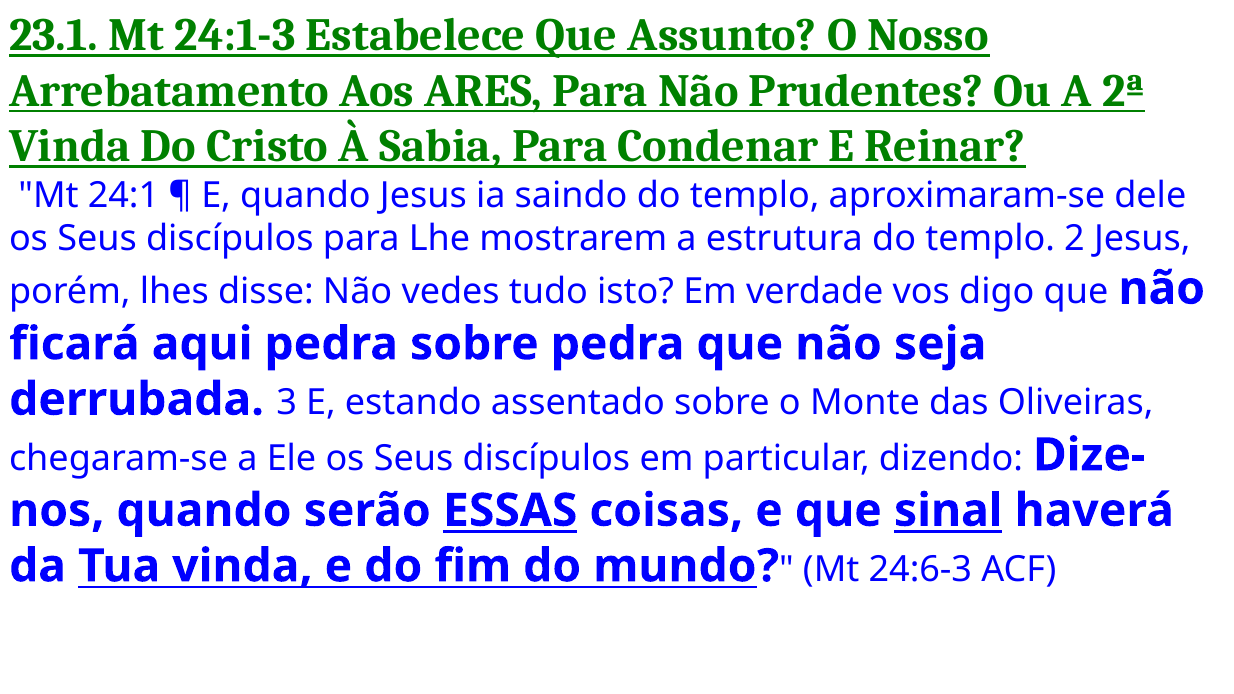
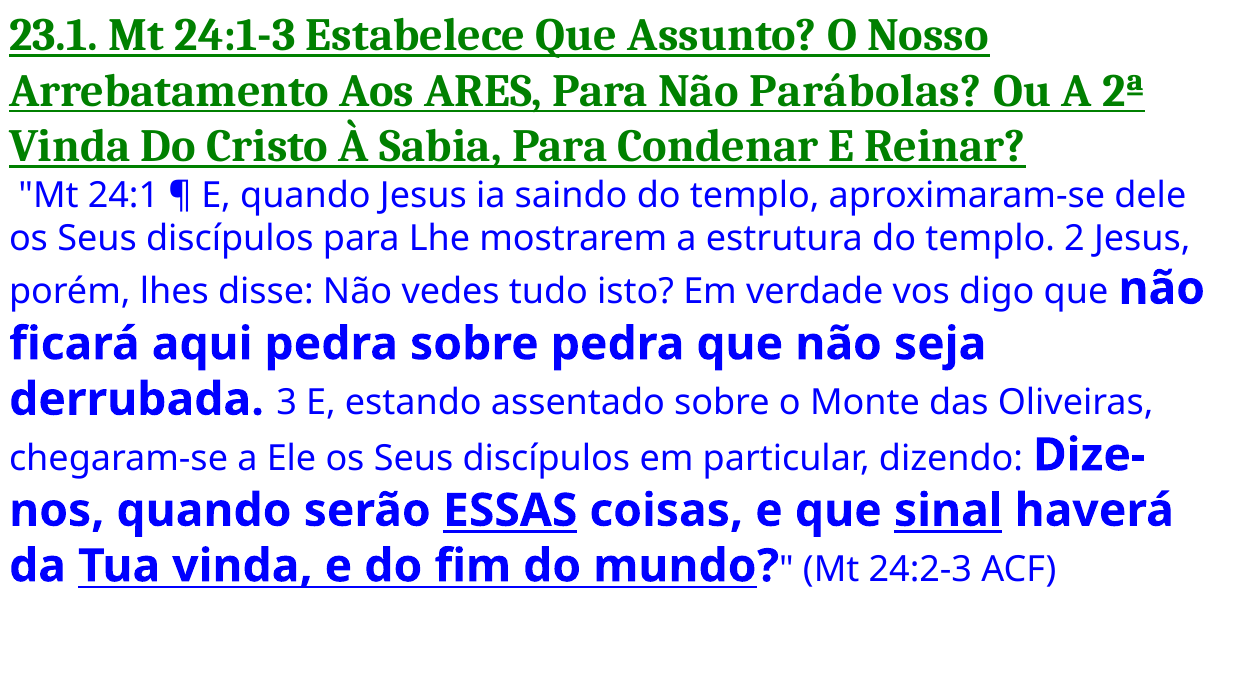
Prudentes: Prudentes -> Parábolas (866, 91)
24:6-3: 24:6-3 -> 24:2-3 (920, 570)
